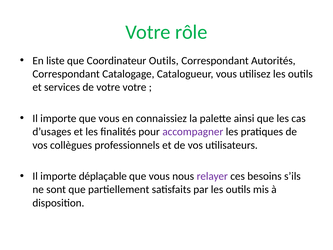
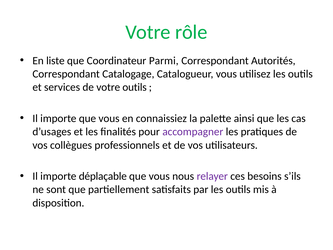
Coordinateur Outils: Outils -> Parmi (164, 61)
votre votre: votre -> outils (135, 87)
